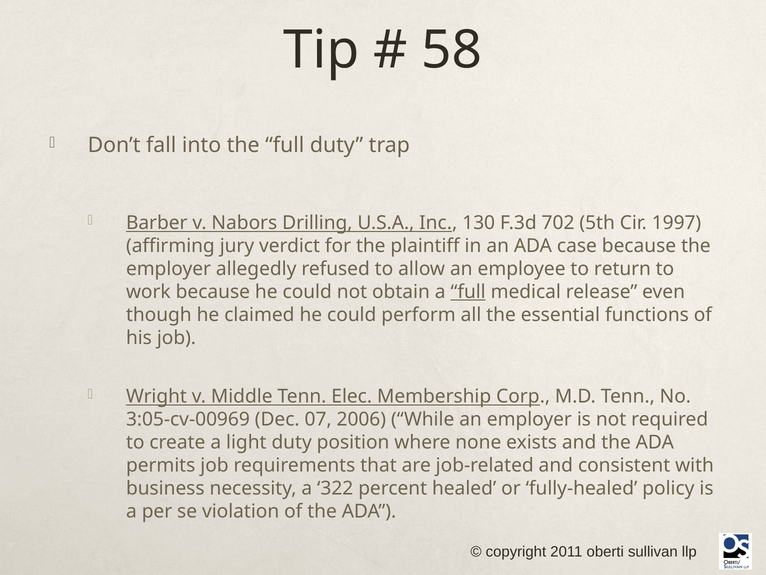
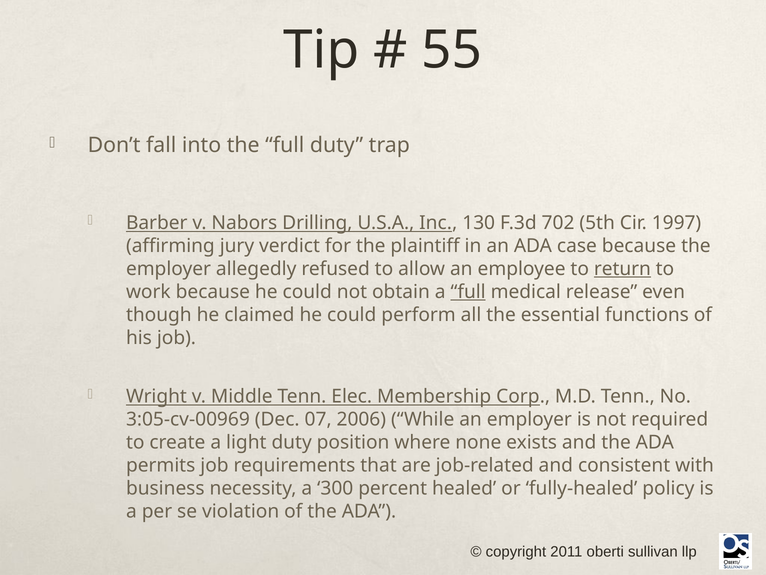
58: 58 -> 55 (452, 50)
return underline: none -> present (622, 268)
322: 322 -> 300 (335, 488)
